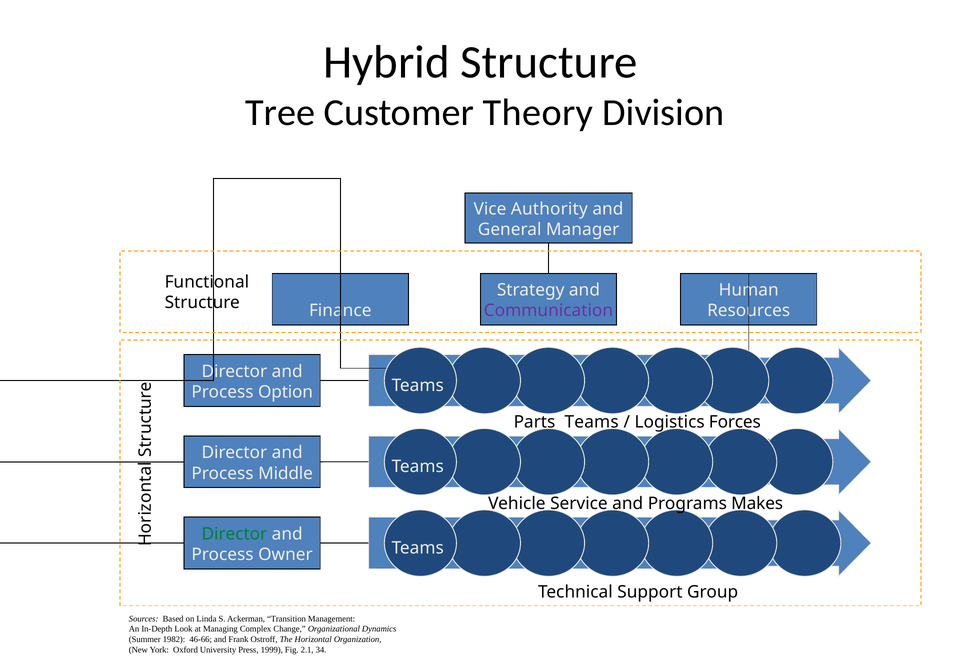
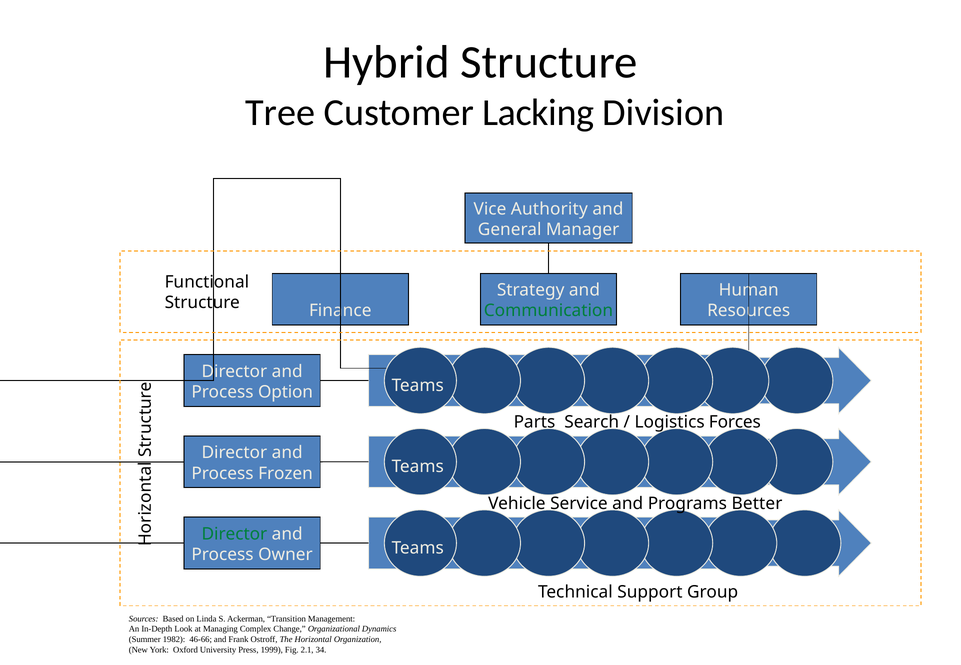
Theory: Theory -> Lacking (538, 113)
Communication colour: purple -> green (548, 311)
Parts Teams: Teams -> Search (592, 422)
Middle: Middle -> Frozen (285, 474)
Makes: Makes -> Better (757, 504)
